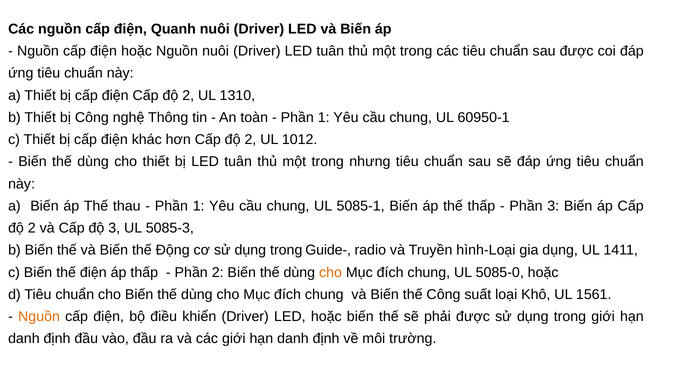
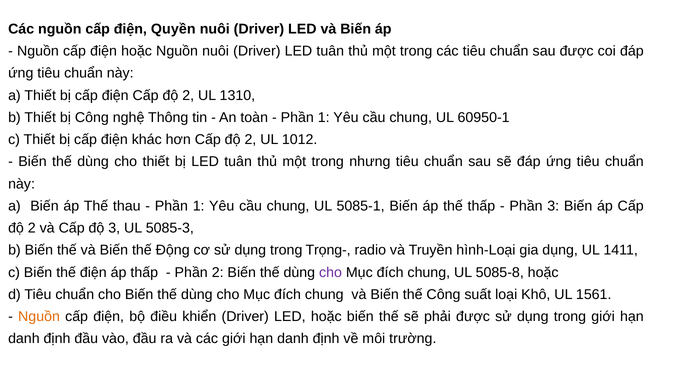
Quanh: Quanh -> Quyền (173, 29)
Guide-: Guide- -> Trọng- (328, 250)
cho colour: orange -> purple (331, 272)
5085-0: 5085-0 -> 5085-8 (500, 272)
